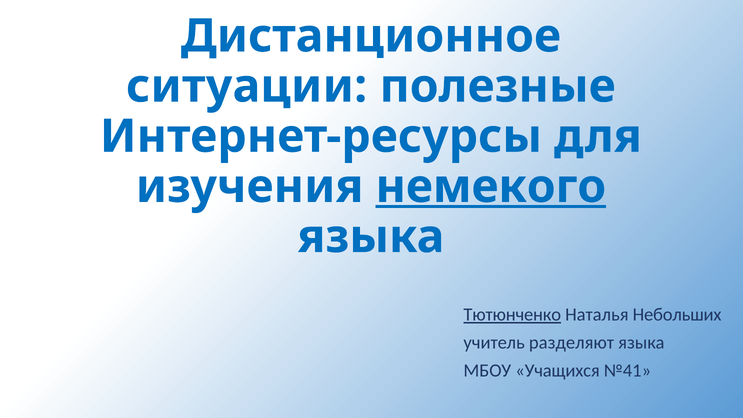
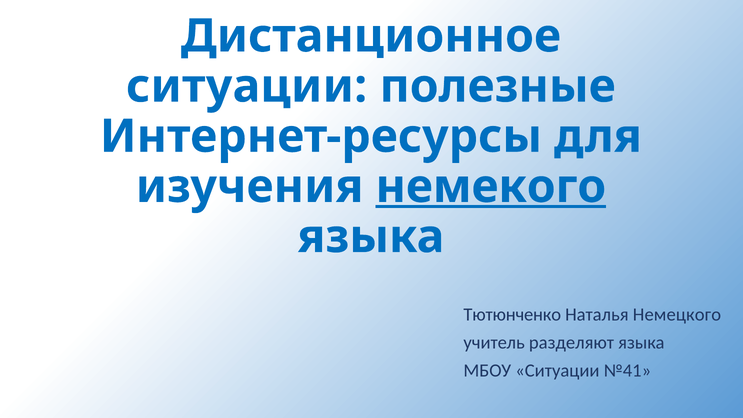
Тютюнченко underline: present -> none (512, 315)
Небольших: Небольших -> Немецкого (677, 315)
МБОУ Учащихся: Учащихся -> Ситуации (557, 370)
